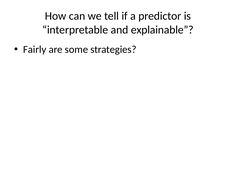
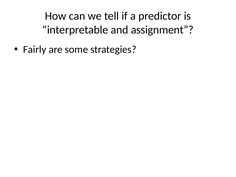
explainable: explainable -> assignment (162, 30)
